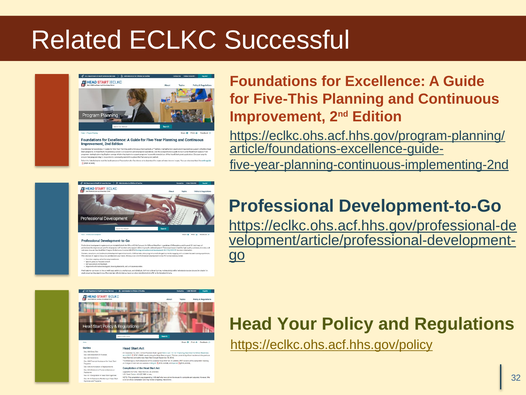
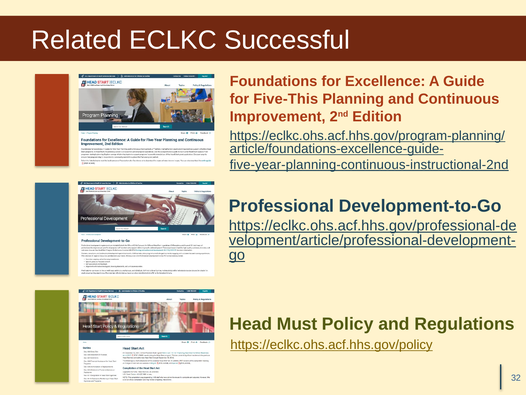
five-year-planning-continuous-implementing-2nd: five-year-planning-continuous-implementing-2nd -> five-year-planning-continuous-instructional-2nd (369, 164)
Your: Your -> Must (297, 324)
